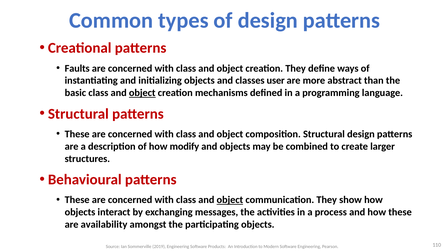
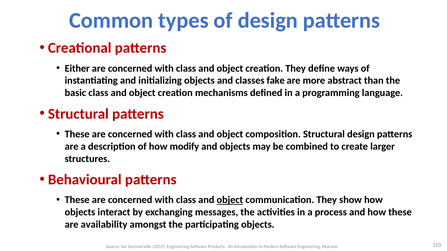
Faults: Faults -> Either (77, 68)
user: user -> fake (276, 81)
object underline: present -> none (142, 93)
